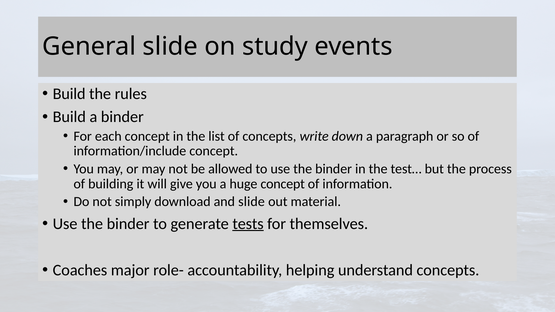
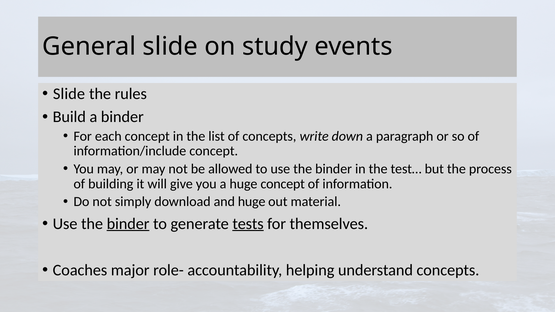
Build: Build -> Slide (69, 94)
and slide: slide -> huge (252, 202)
binder underline: none -> present (128, 224)
